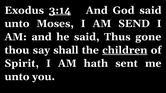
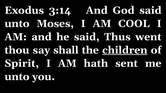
3:14 underline: present -> none (60, 10)
SEND: SEND -> COOL (134, 24)
gone: gone -> went (148, 37)
